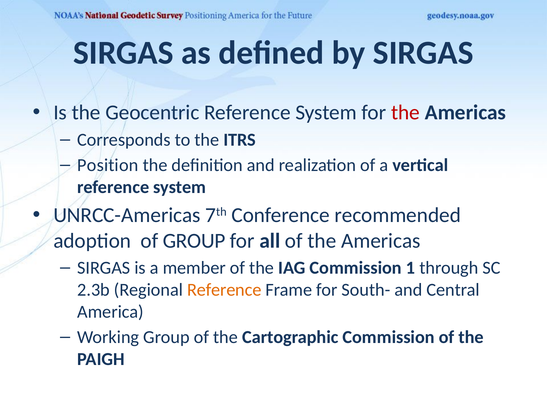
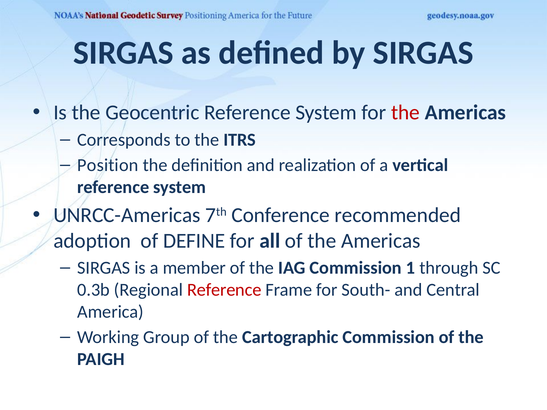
of GROUP: GROUP -> DEFINE (194, 241)
2.3b: 2.3b -> 0.3b (94, 290)
Reference colour: orange -> red (224, 290)
